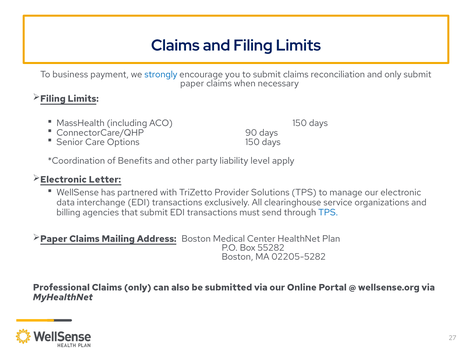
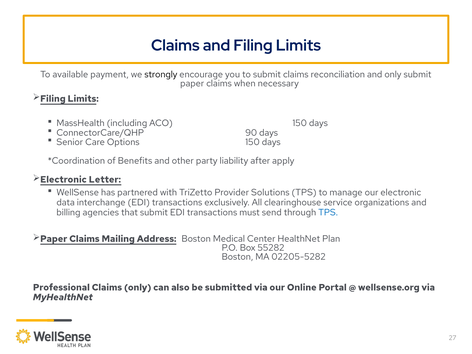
business: business -> available (70, 75)
strongly colour: blue -> black (161, 75)
level: level -> after (260, 161)
